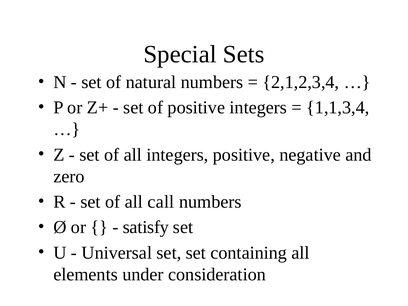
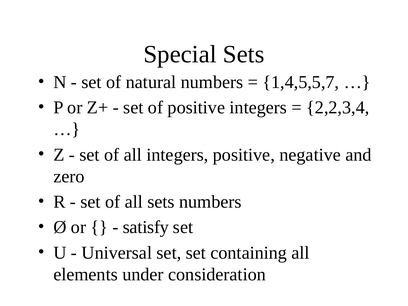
2,1,2,3,4: 2,1,2,3,4 -> 1,4,5,5,7 (301, 82)
1,1,3,4: 1,1,3,4 -> 2,2,3,4 (338, 108)
all call: call -> sets (161, 202)
